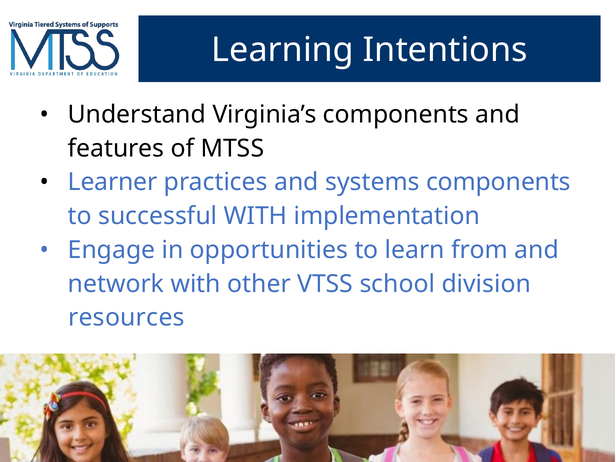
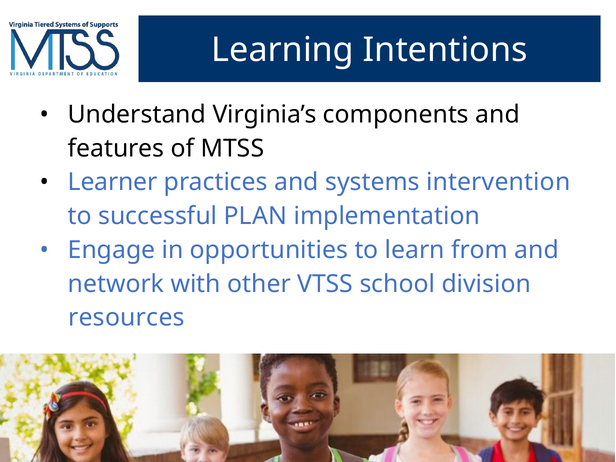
systems components: components -> intervention (498, 182)
successful WITH: WITH -> PLAN (255, 216)
